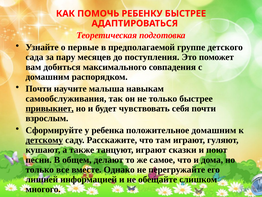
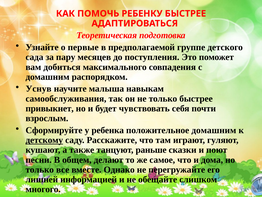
Почти: Почти -> Уснув (39, 89)
привыкнет underline: present -> none (50, 108)
танцуют играют: играют -> раньше (151, 150)
